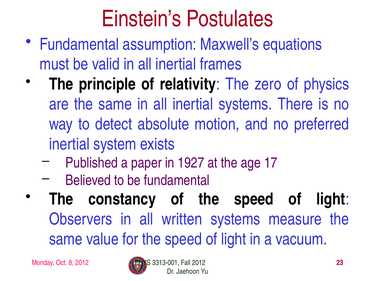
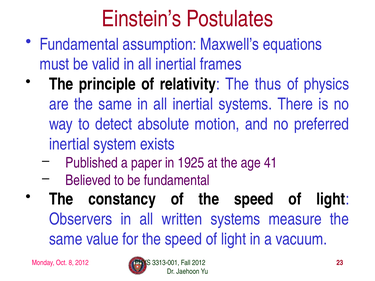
zero: zero -> thus (268, 84)
1927: 1927 -> 1925 (191, 163)
17: 17 -> 41 (271, 163)
